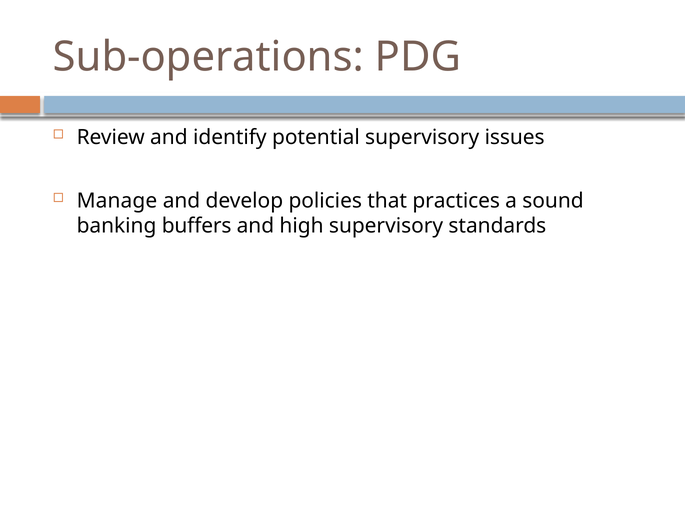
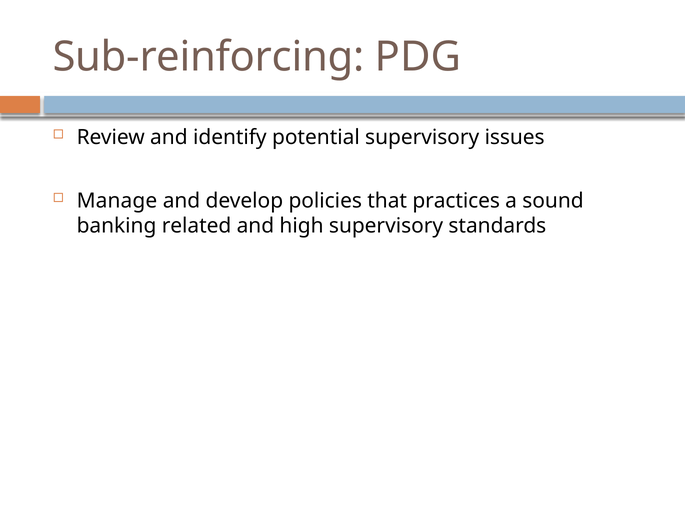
Sub-operations: Sub-operations -> Sub-reinforcing (208, 57)
buffers: buffers -> related (197, 226)
